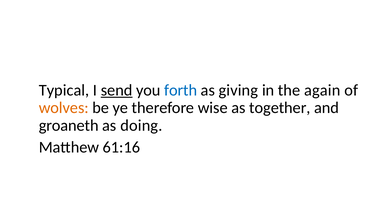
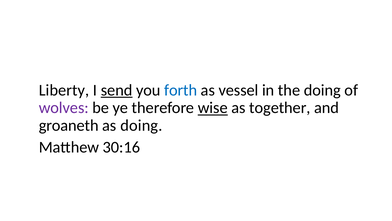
Typical: Typical -> Liberty (64, 90)
giving: giving -> vessel (238, 90)
the again: again -> doing (322, 90)
wolves colour: orange -> purple (64, 108)
wise underline: none -> present (213, 108)
61:16: 61:16 -> 30:16 (121, 147)
